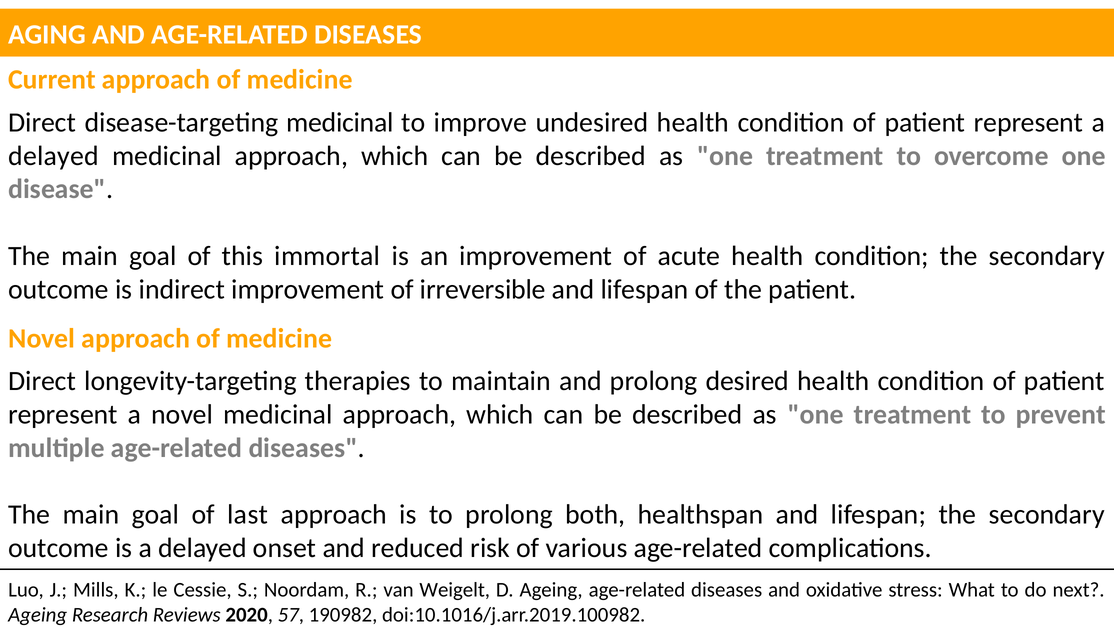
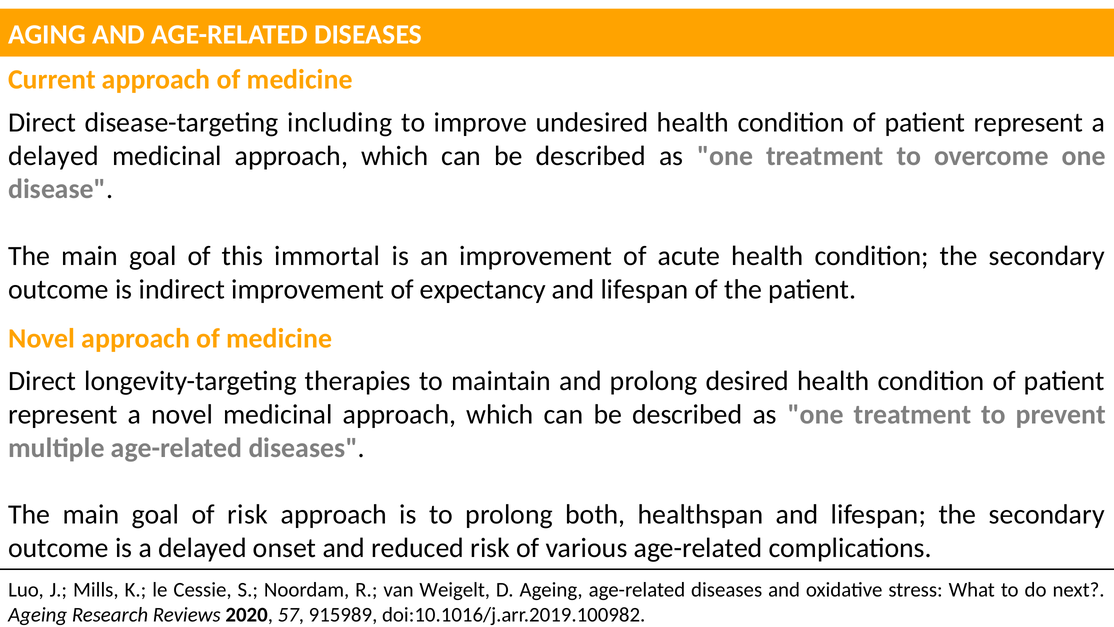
disease-targeting medicinal: medicinal -> including (340, 122)
irreversible: irreversible -> expectancy (483, 289)
of last: last -> risk (248, 514)
190982: 190982 -> 915989 (343, 615)
